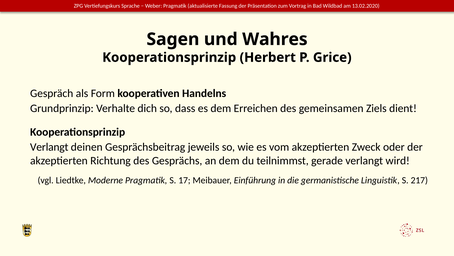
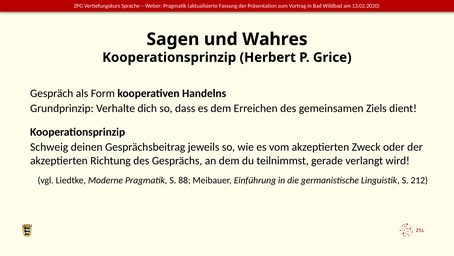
Verlangt: Verlangt -> Schweig (49, 147)
17: 17 -> 88 (184, 180)
217: 217 -> 212 (419, 180)
